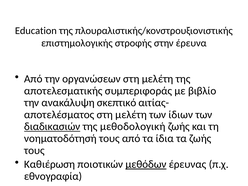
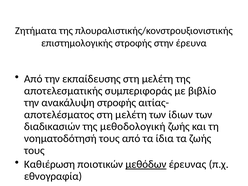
Education: Education -> Ζητήματα (36, 31)
οργανώσεων: οργανώσεων -> εκπαίδευσης (92, 79)
ανακάλυψη σκεπτικό: σκεπτικό -> στροφής (117, 103)
διαδικασιών underline: present -> none (52, 127)
